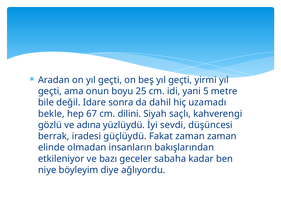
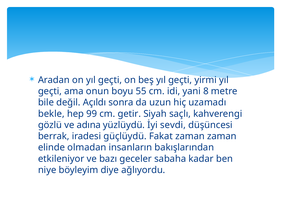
25: 25 -> 55 (141, 91)
5: 5 -> 8 (206, 91)
Idare: Idare -> Açıldı (94, 102)
dahil: dahil -> uzun (160, 102)
67: 67 -> 99 (92, 114)
dilini: dilini -> getir (129, 114)
